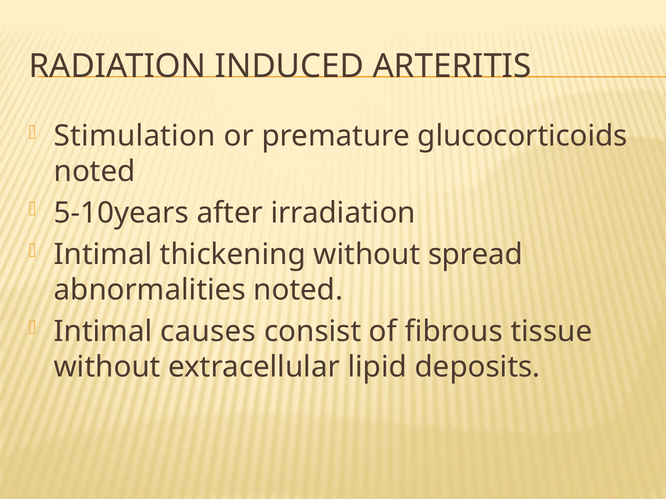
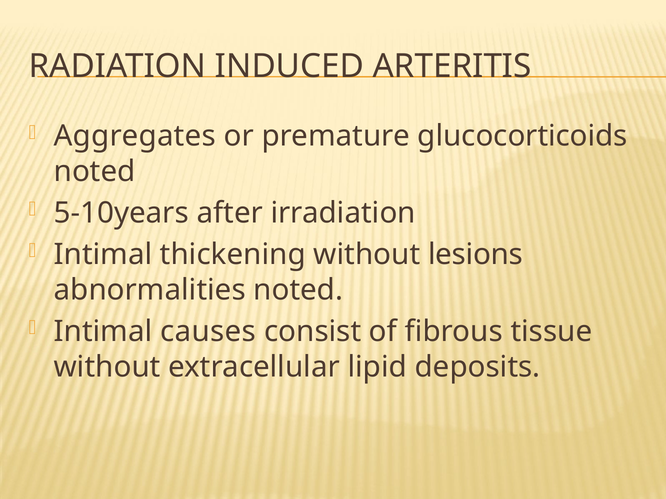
Stimulation: Stimulation -> Aggregates (135, 136)
spread: spread -> lesions (475, 255)
